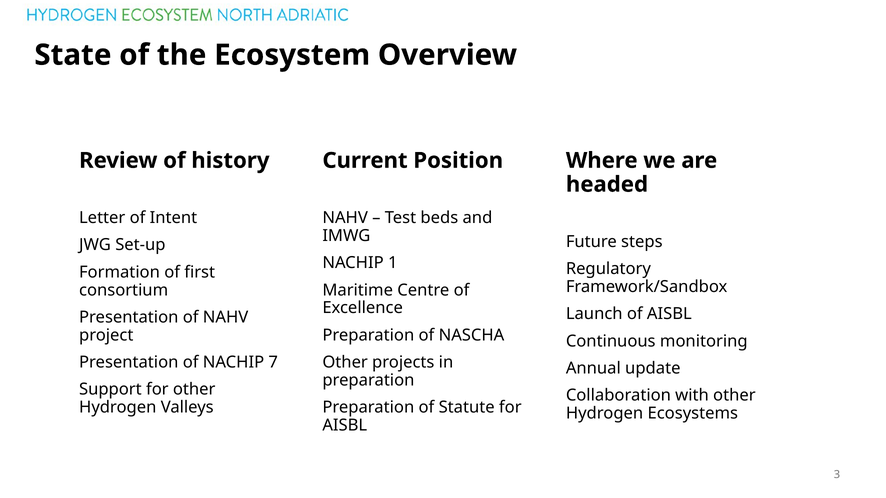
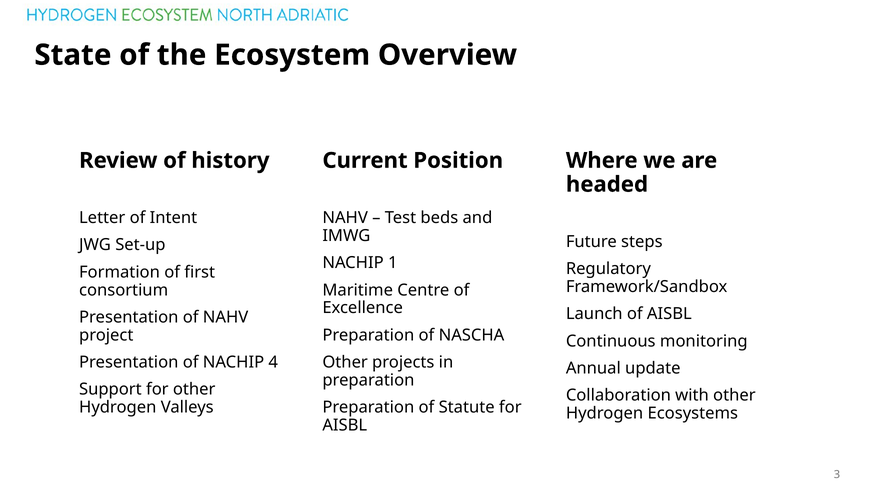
7: 7 -> 4 (273, 363)
